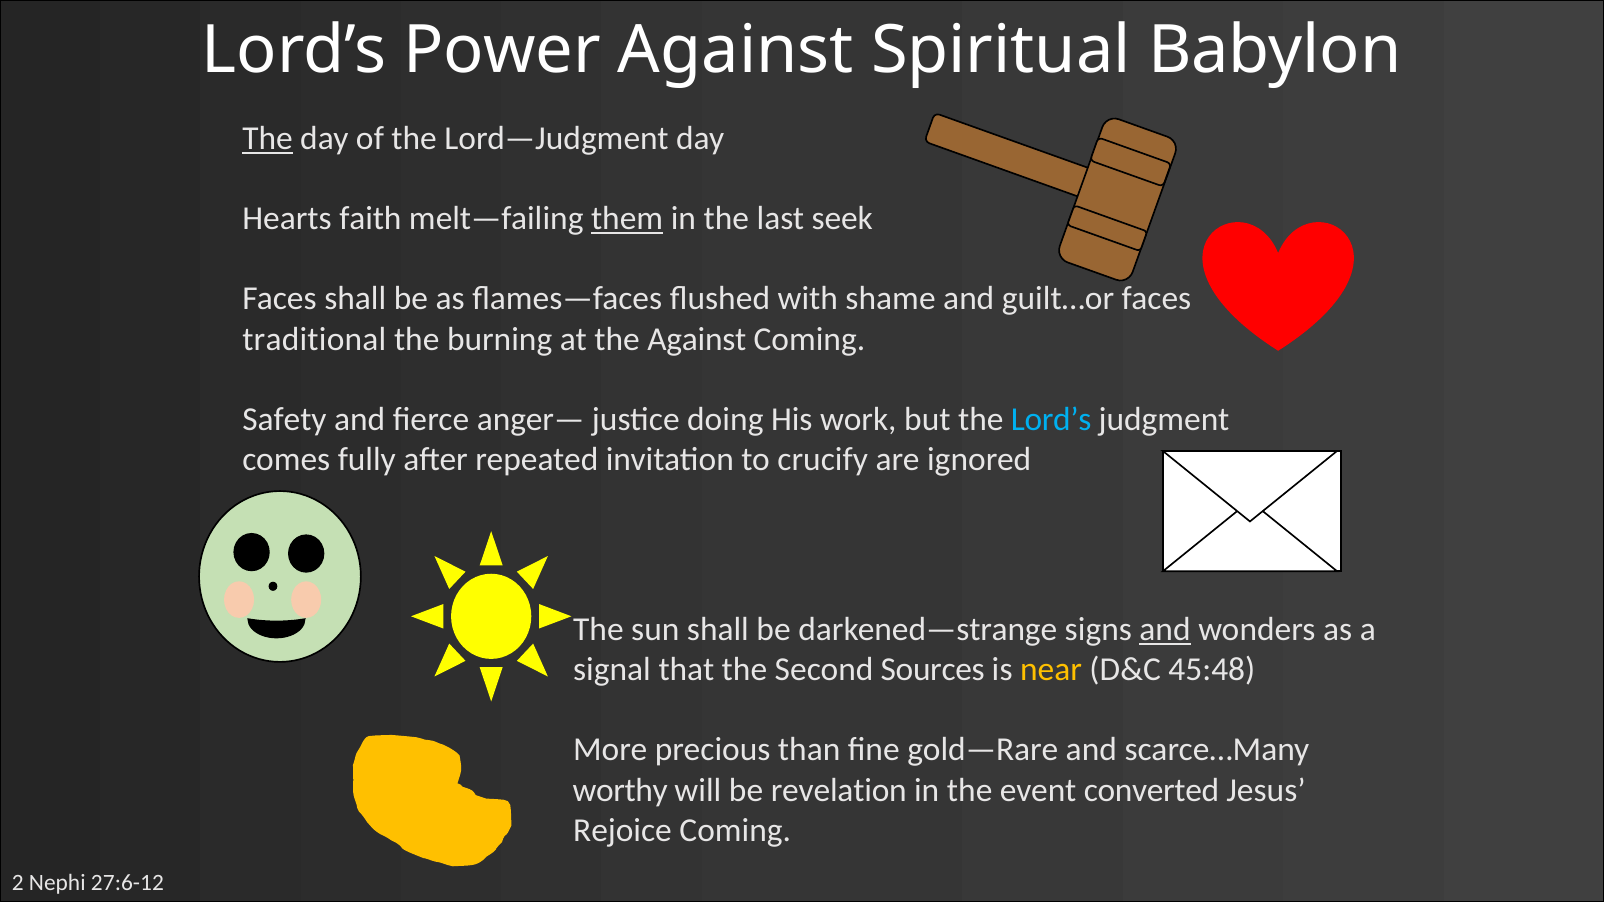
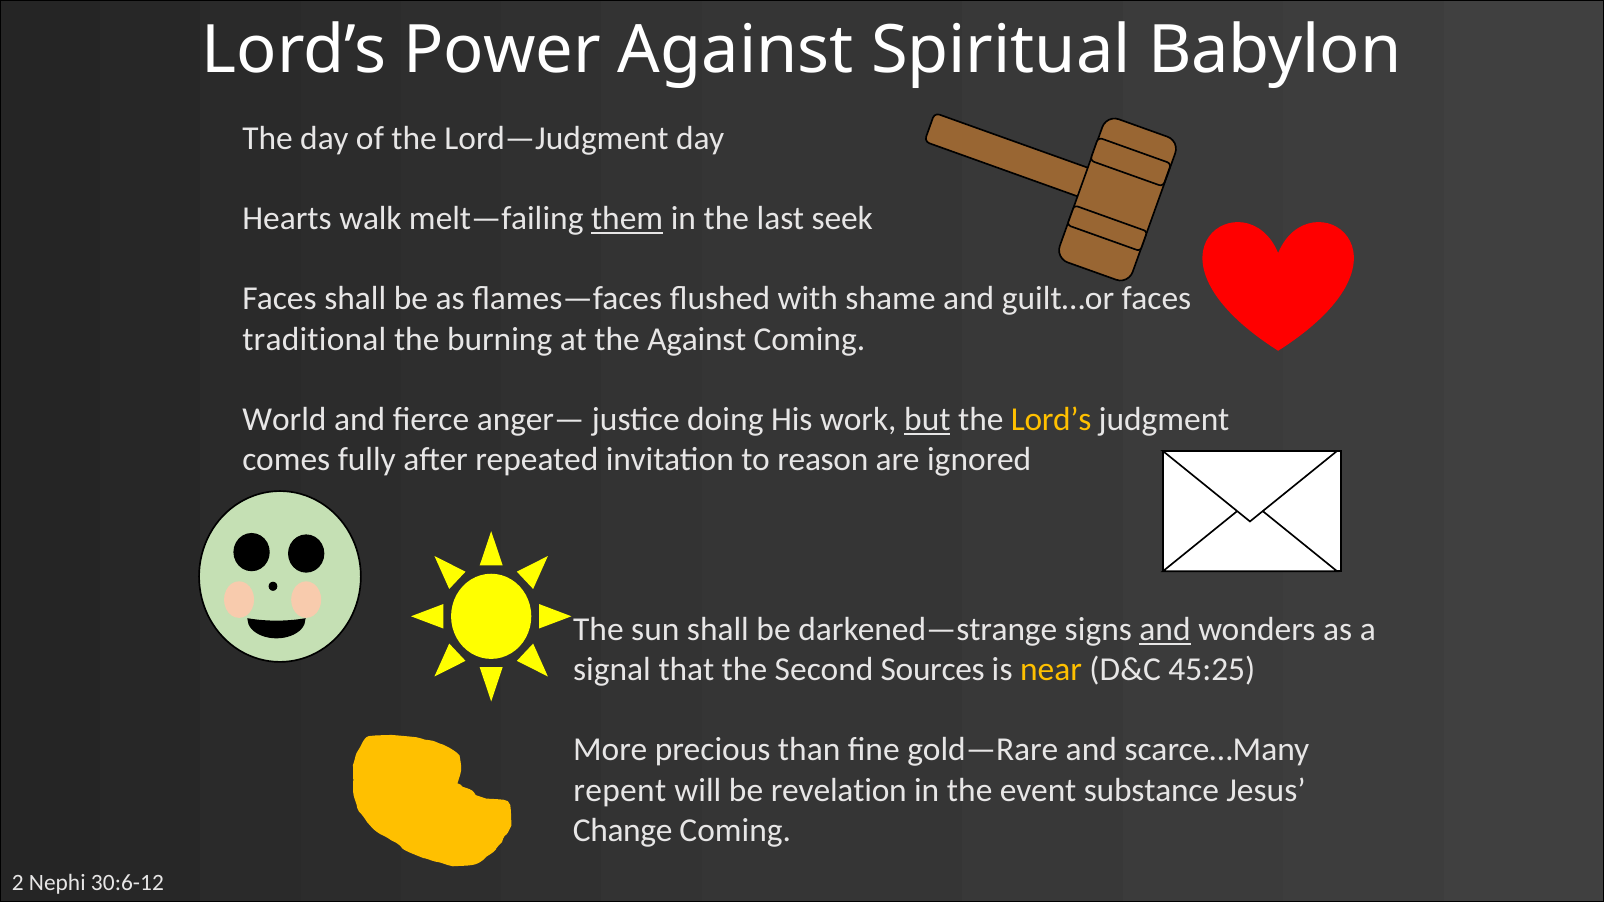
The underline: present -> none (268, 139)
faith: faith -> walk (370, 219)
Safety: Safety -> World (284, 419)
but underline: none -> present (927, 419)
Lord’s colour: light blue -> yellow (1051, 419)
crucify: crucify -> reason (823, 460)
45:48: 45:48 -> 45:25 (1212, 670)
worthy: worthy -> repent (620, 790)
converted: converted -> substance (1151, 790)
Rejoice: Rejoice -> Change (623, 830)
27:6-12: 27:6-12 -> 30:6-12 (127, 883)
